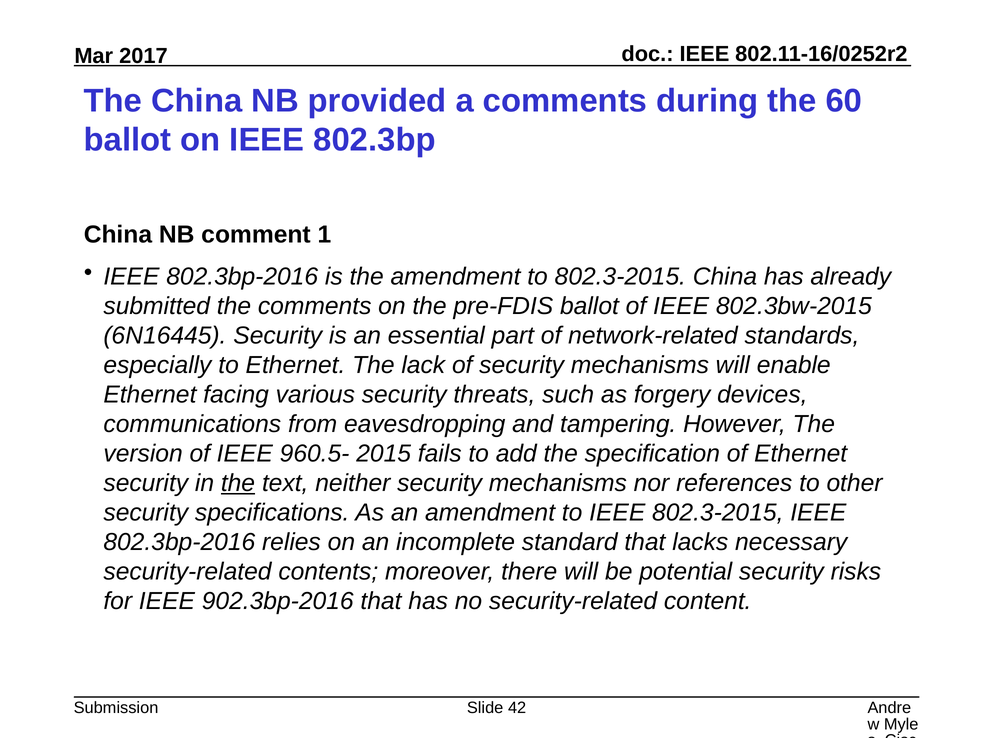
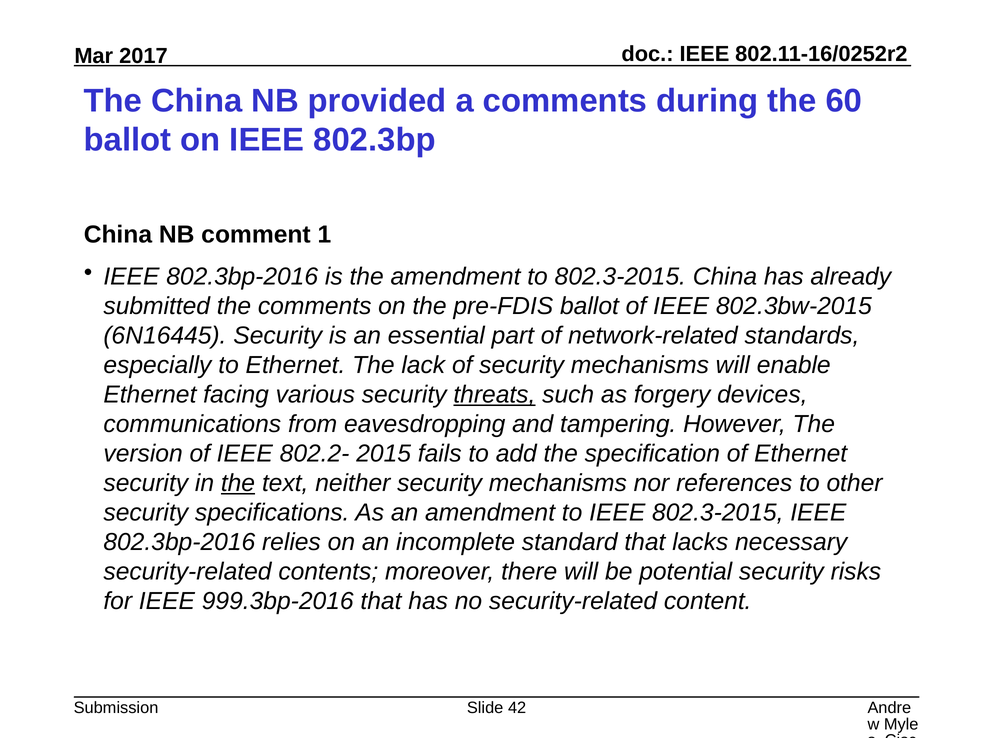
threats underline: none -> present (494, 395)
960.5-: 960.5- -> 802.2- (315, 454)
902.3bp-2016: 902.3bp-2016 -> 999.3bp-2016 (278, 602)
